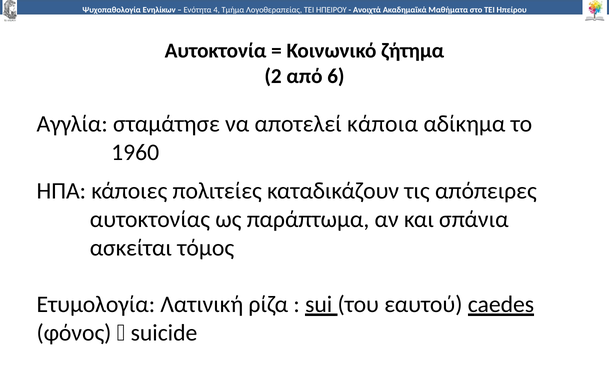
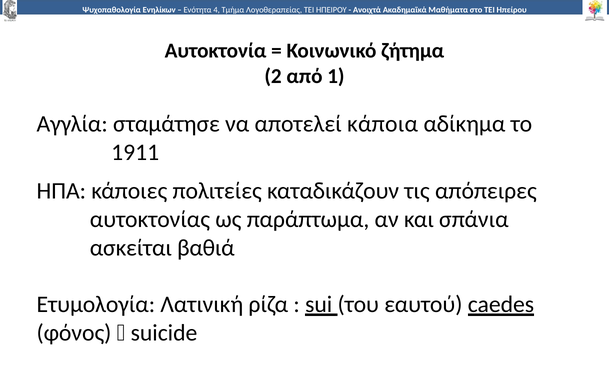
από 6: 6 -> 1 (336, 76)
1960: 1960 -> 1911 (135, 152)
τόμος: τόμος -> βαθιά (206, 247)
